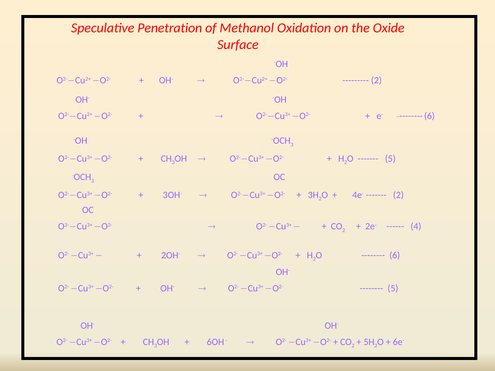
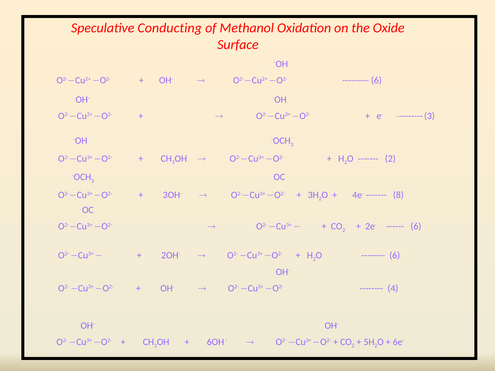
Penetration: Penetration -> Conducting (170, 28)
2: 2 -> 6 (376, 81)
6: 6 -> 3 (429, 116)
5: 5 -> 2 (390, 159)
2: 2 -> 8 (398, 195)
4: 4 -> 6 (416, 227)
5: 5 -> 4 (393, 288)
